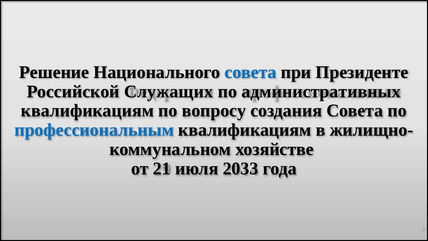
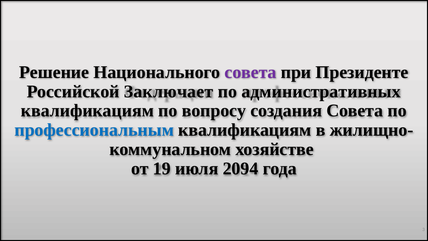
совета colour: blue -> purple (250, 72)
Служащих: Служащих -> Заключает (169, 91)
21: 21 -> 19 (162, 168)
2033: 2033 -> 2094 (241, 168)
